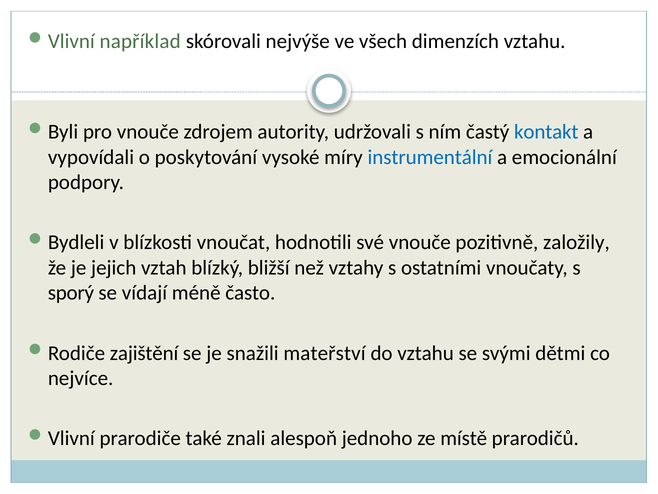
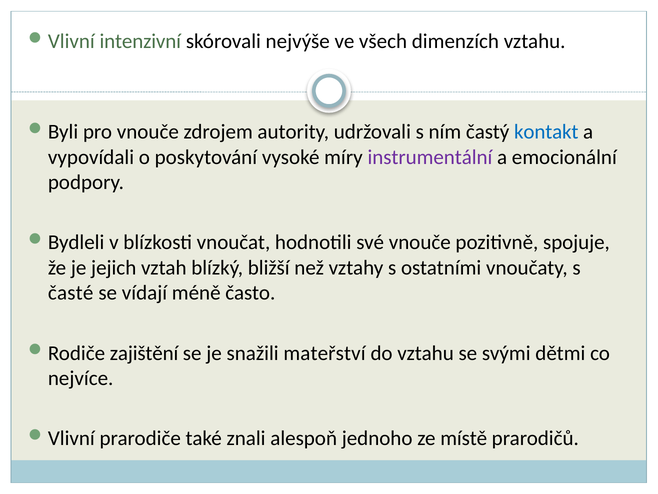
například: například -> intenzivní (140, 41)
instrumentální colour: blue -> purple (430, 157)
založily: založily -> spojuje (576, 242)
sporý: sporý -> časté (71, 293)
